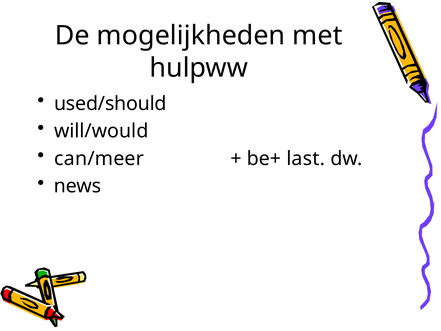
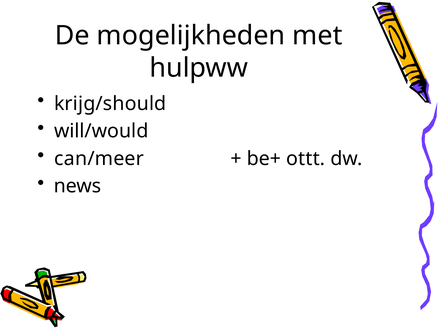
used/should: used/should -> krijg/should (110, 104)
last: last -> ottt (306, 158)
